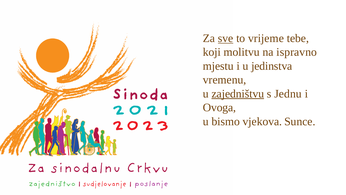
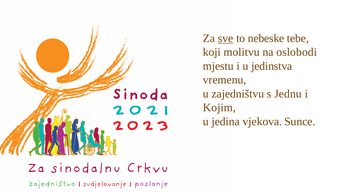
vrijeme: vrijeme -> nebeske (266, 38)
ispravno: ispravno -> oslobodi (297, 52)
zajedništvu underline: present -> none (238, 94)
Ovoga: Ovoga -> Kojim (219, 107)
bismo: bismo -> jedina (226, 121)
